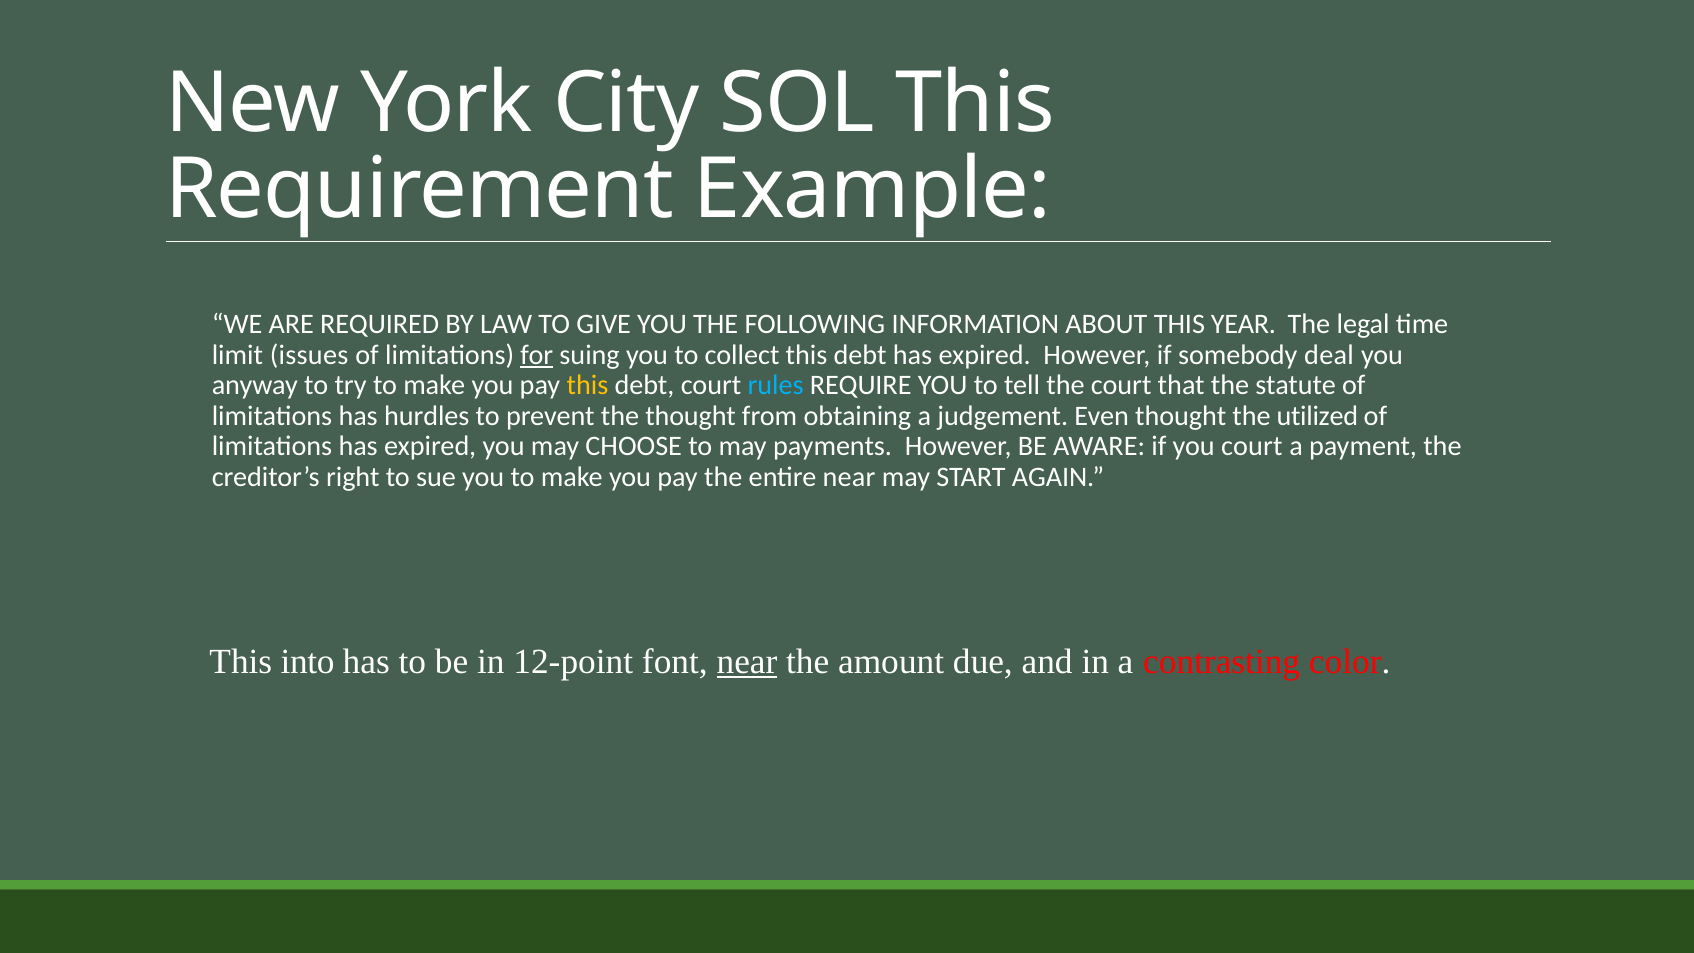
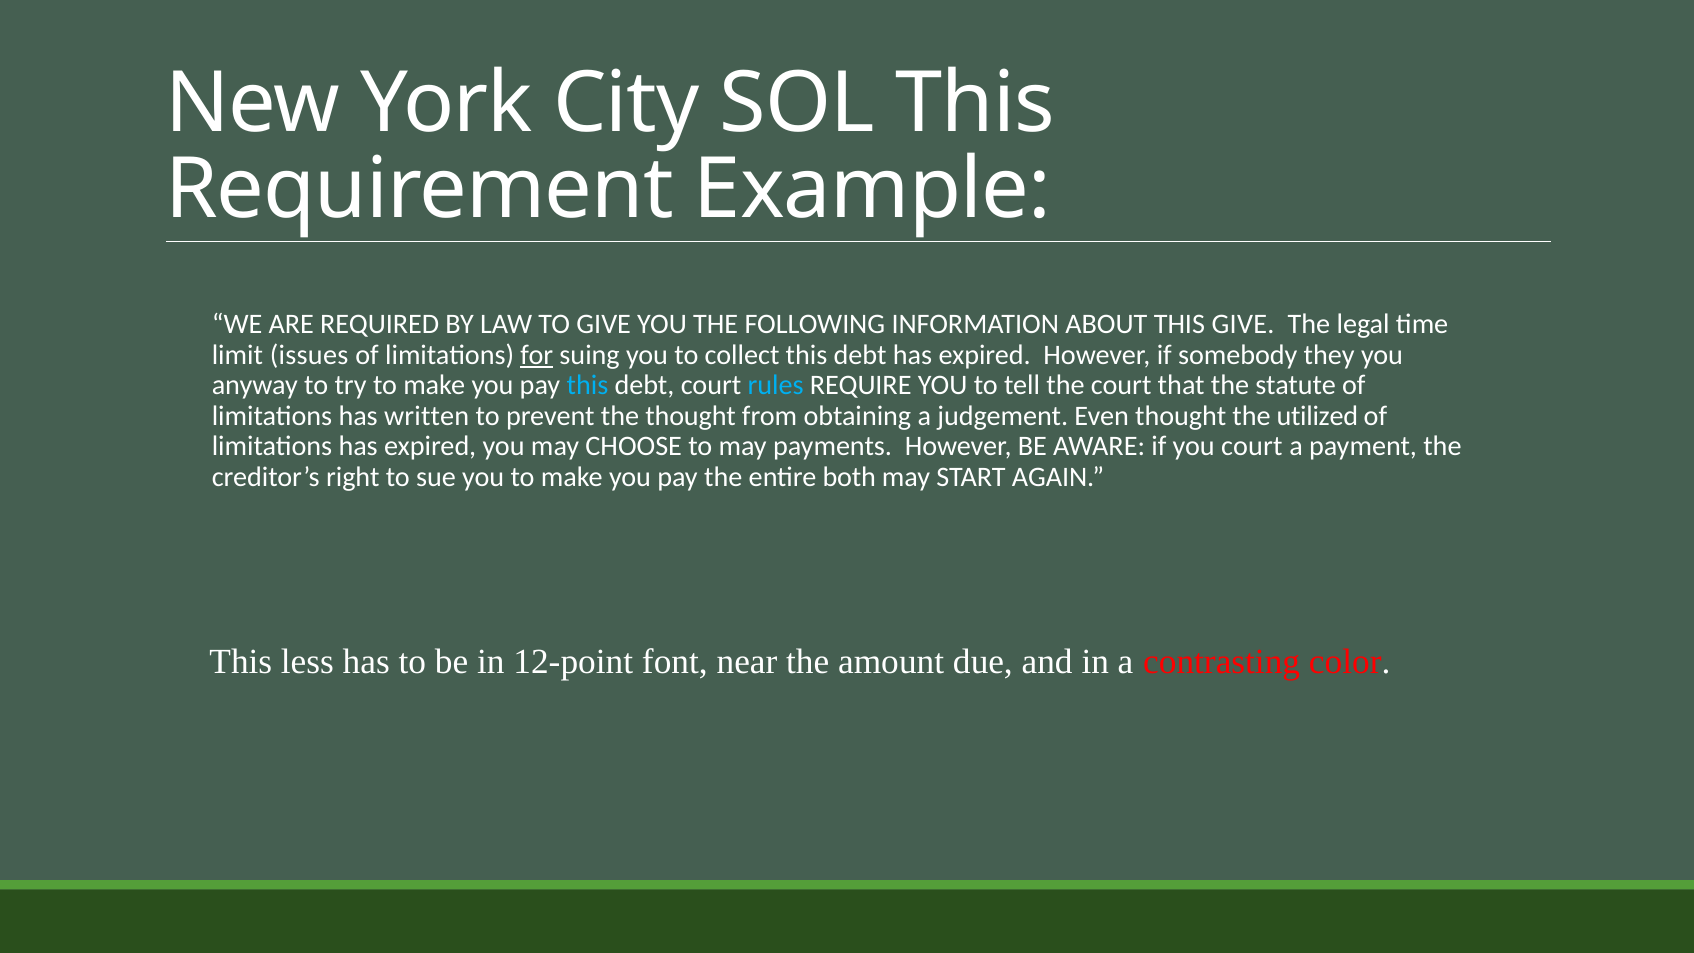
THIS YEAR: YEAR -> GIVE (1243, 325)
deal: deal -> they (1329, 355)
this colour: yellow -> light blue (588, 385)
hurdles: hurdles -> written (427, 416)
entire near: near -> both (849, 477)
into: into -> less (307, 661)
near underline: present -> none (747, 661)
